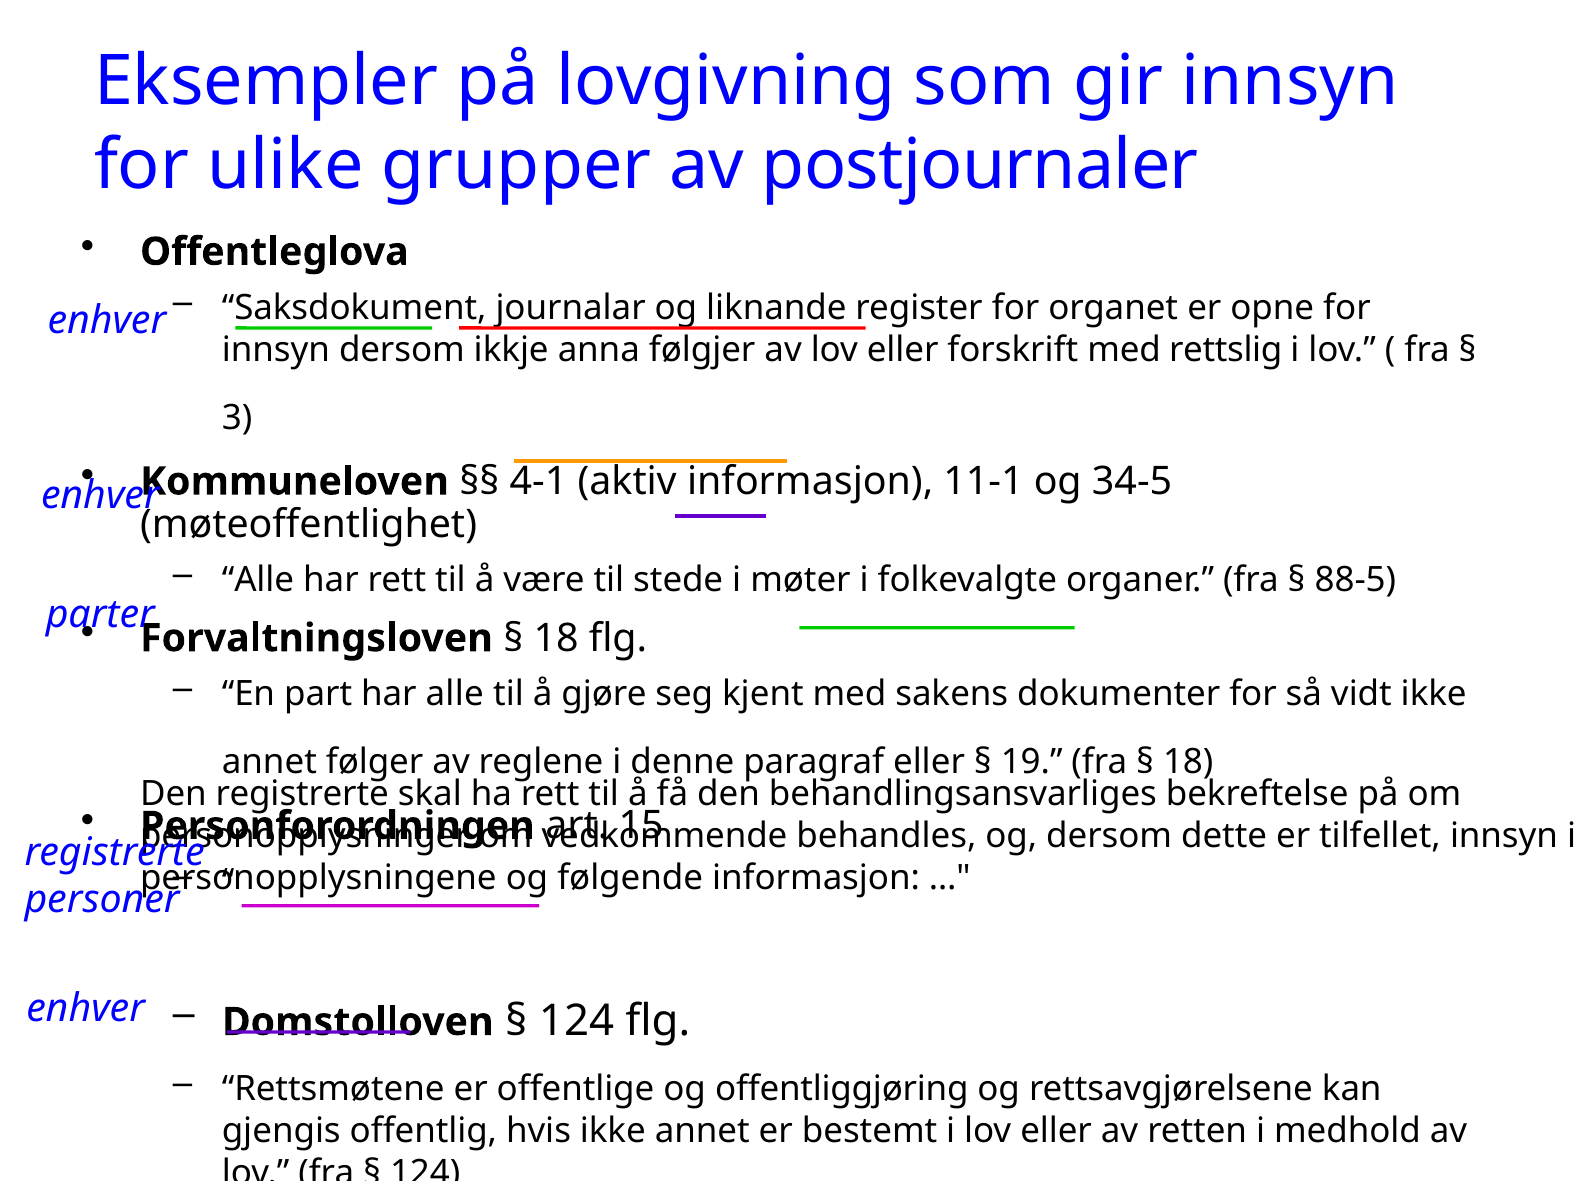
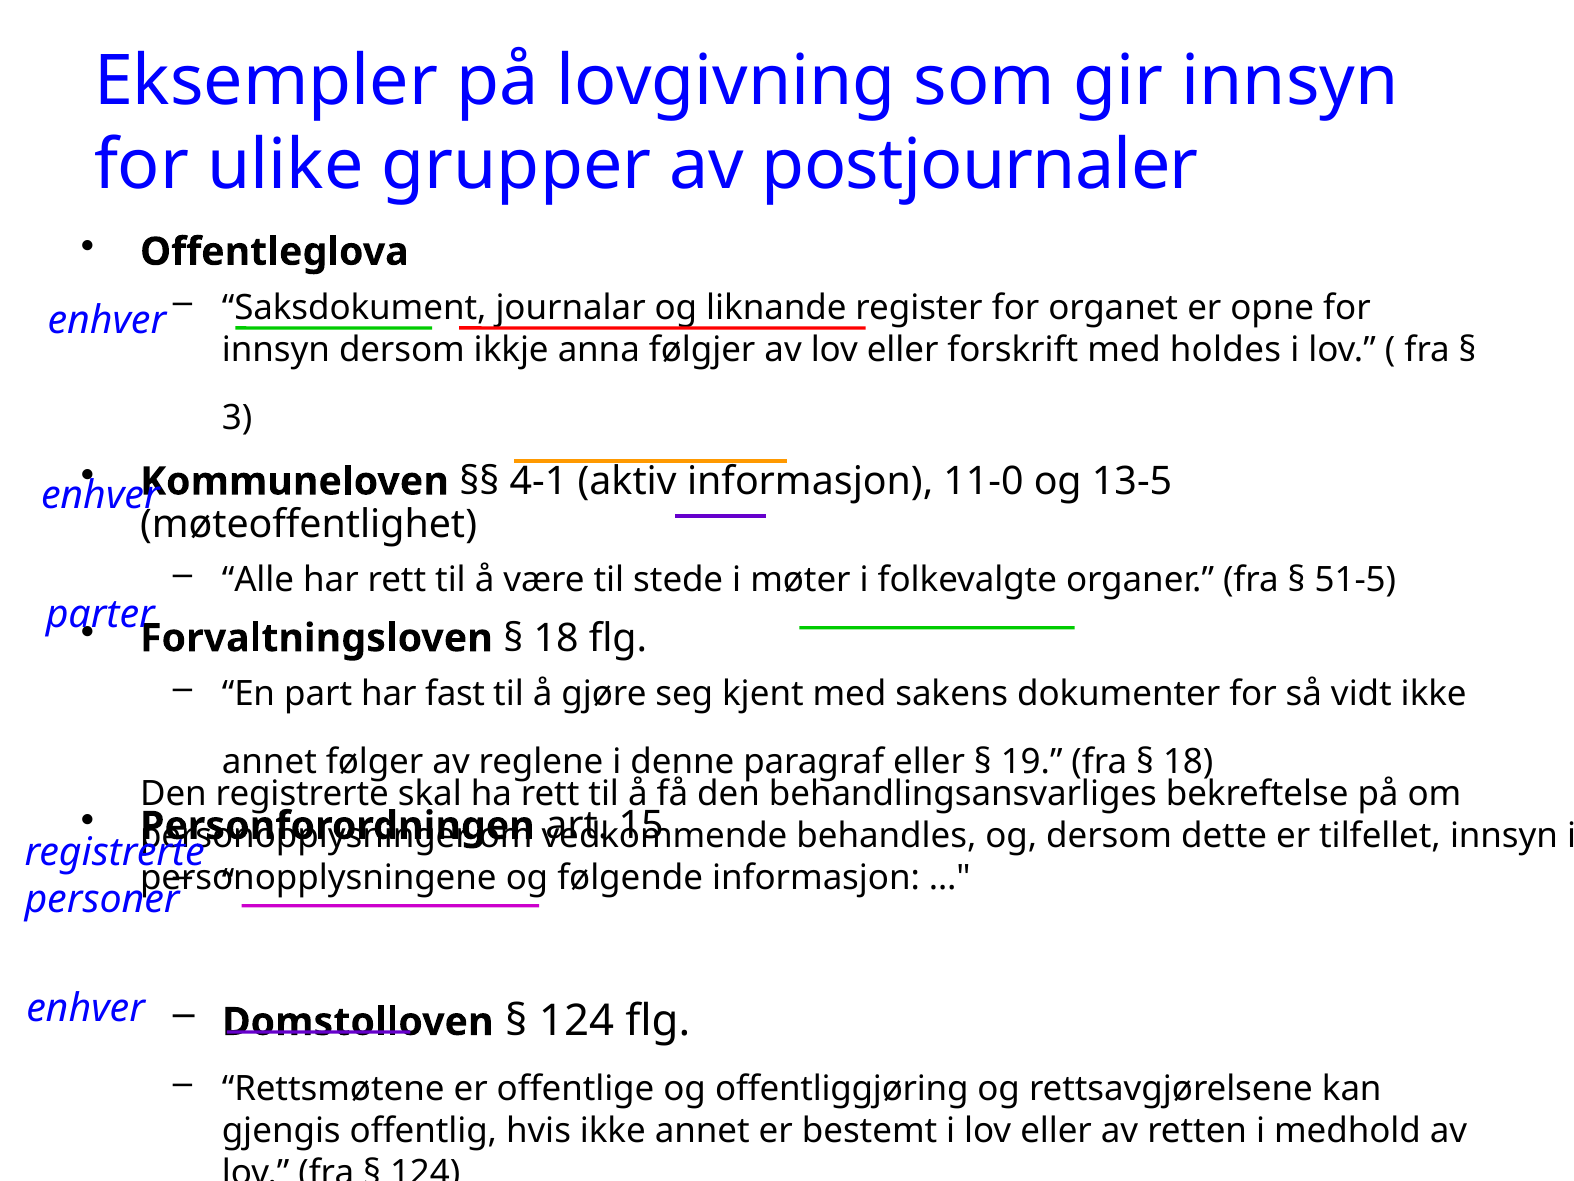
rettslig: rettslig -> holdes (1225, 349)
11-1: 11-1 -> 11-0 (984, 481)
34-5: 34-5 -> 13-5 (1132, 481)
88-5: 88-5 -> 51-5 (1355, 580)
har alle: alle -> fast (455, 694)
